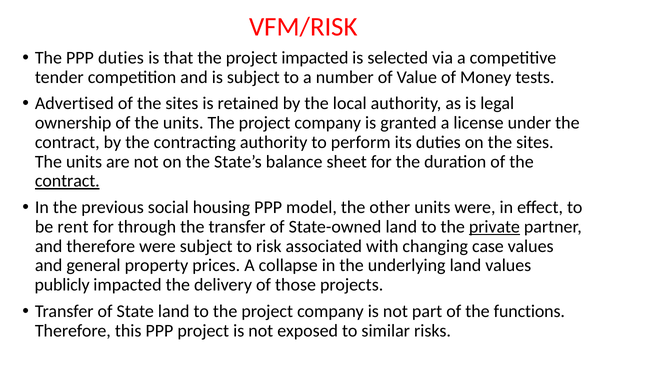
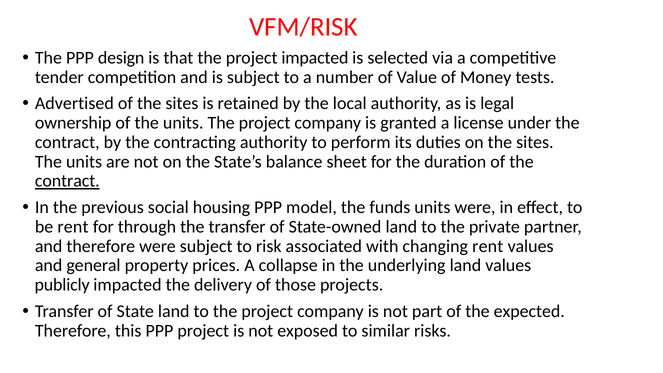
PPP duties: duties -> design (121, 58)
other: other -> funds (390, 207)
private underline: present -> none (494, 227)
changing case: case -> rent (488, 246)
functions: functions -> expected (529, 311)
